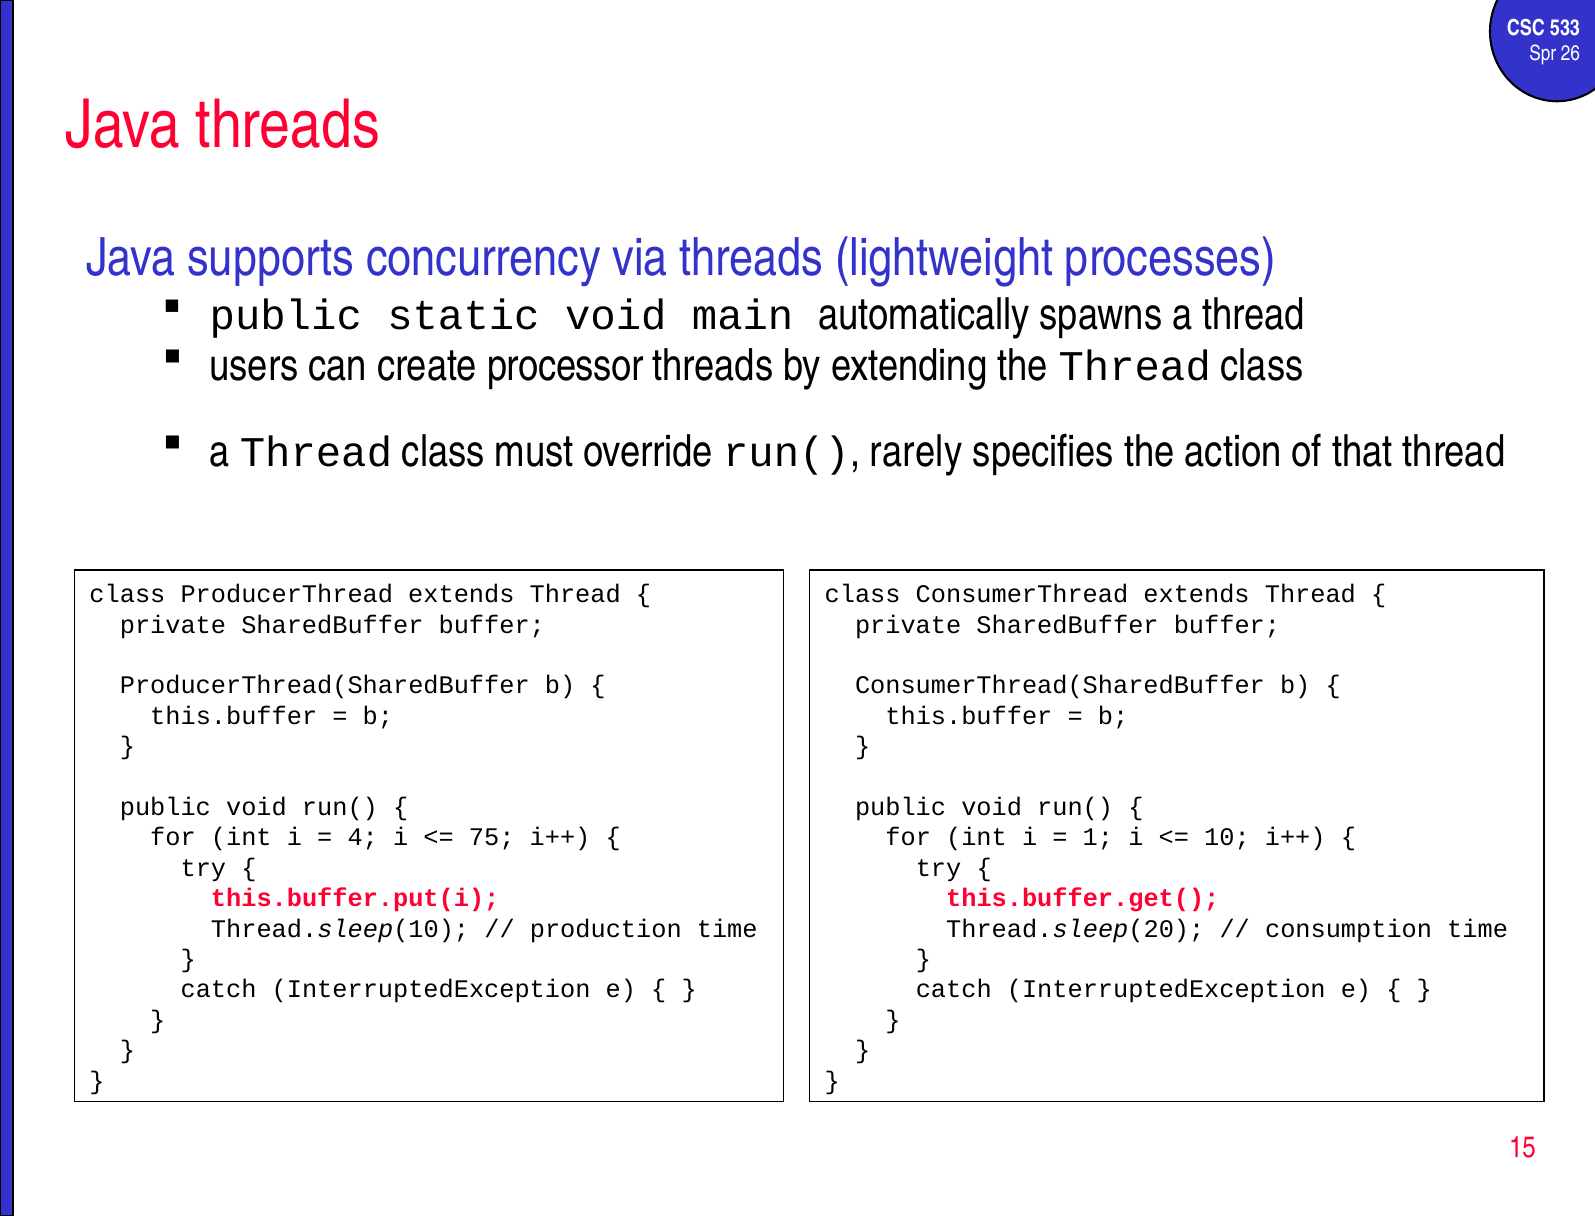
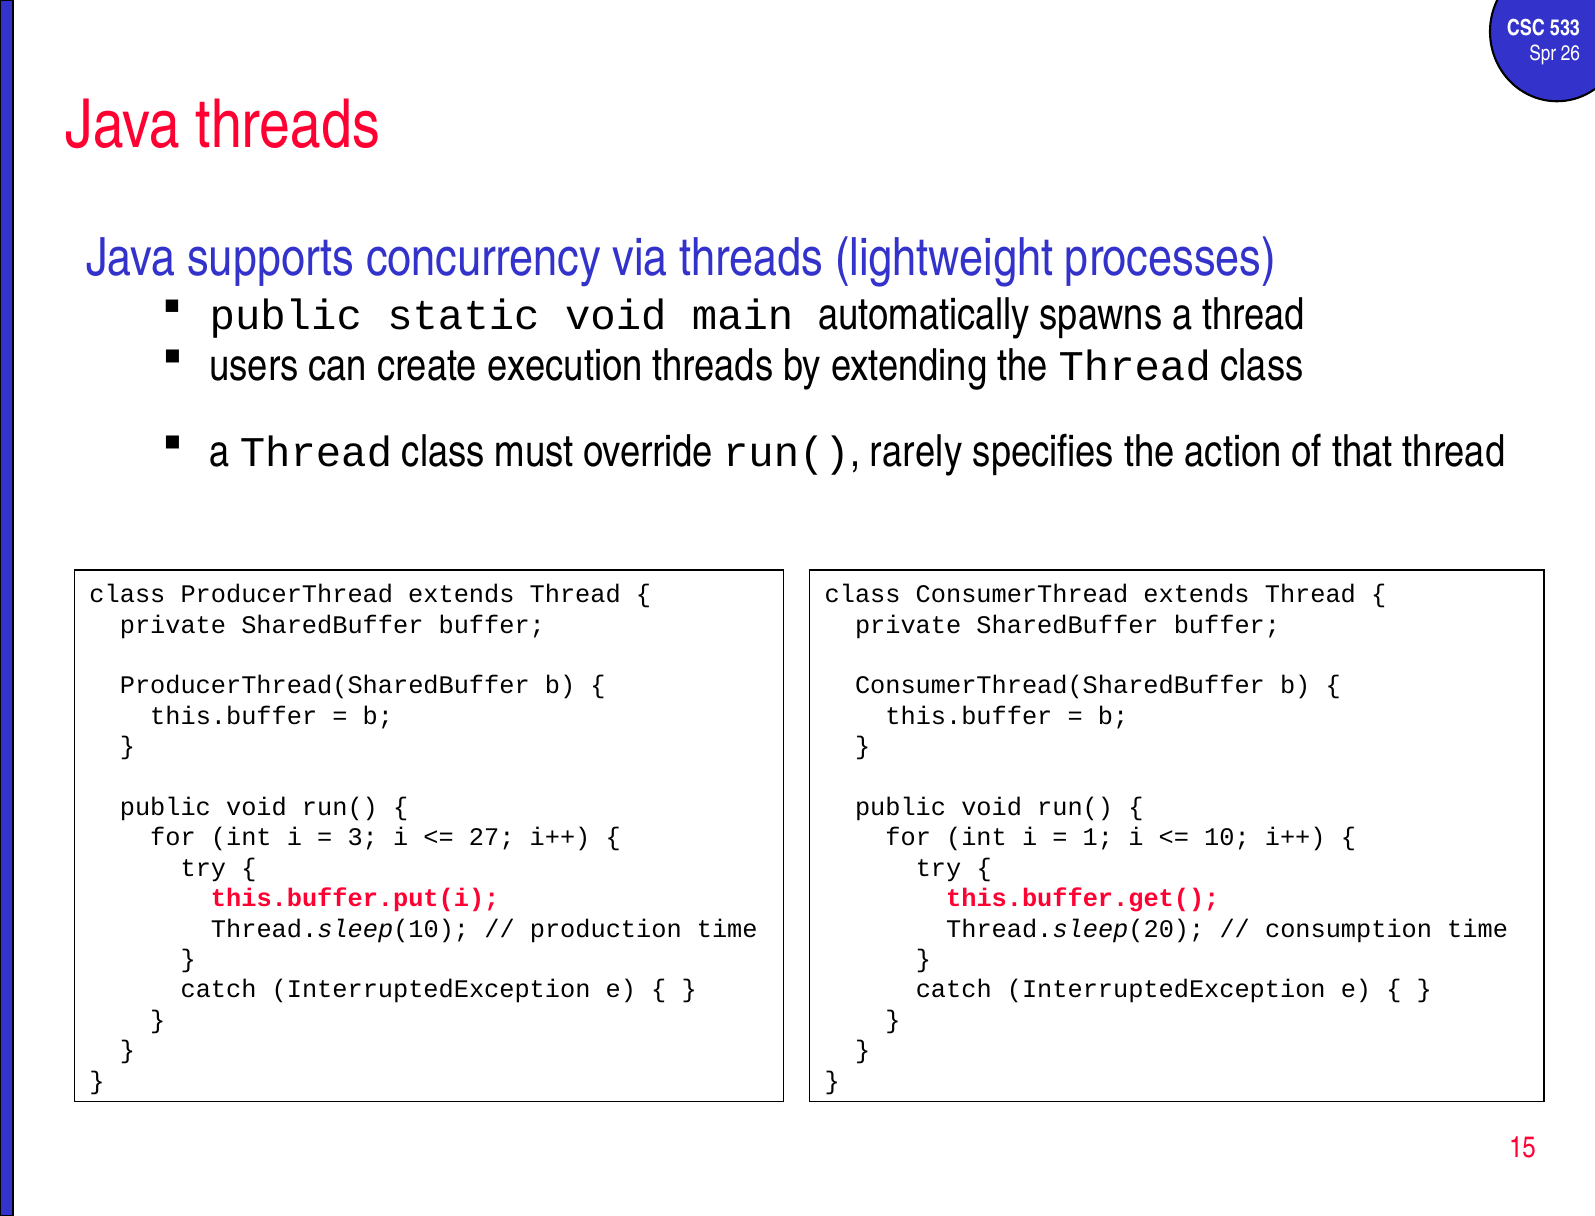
processor: processor -> execution (565, 366)
4: 4 -> 3 (363, 837)
75: 75 -> 27 (492, 837)
